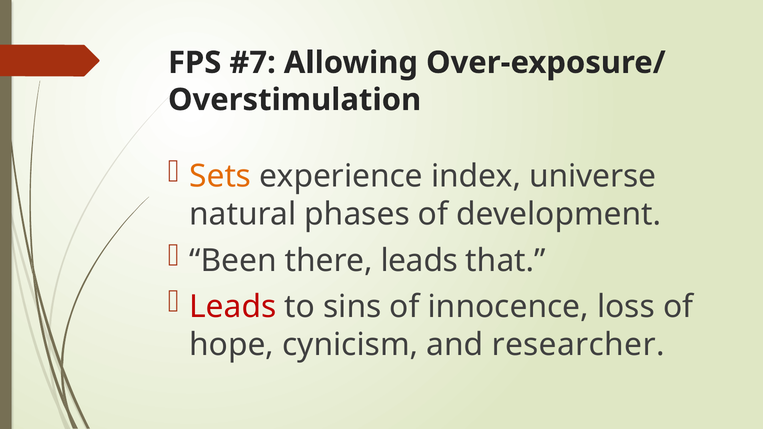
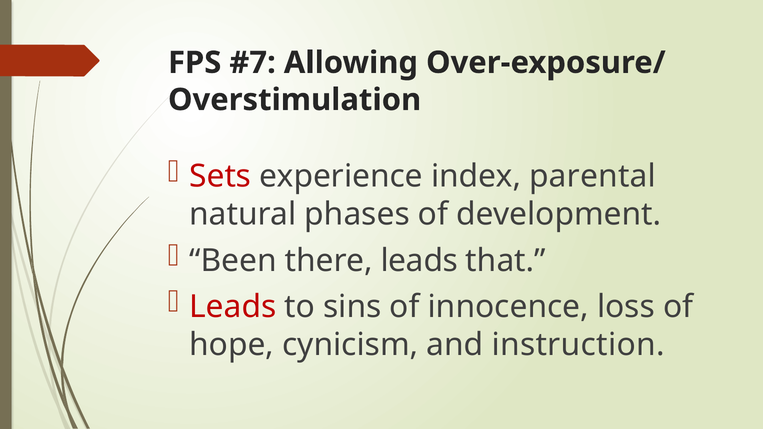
Sets colour: orange -> red (220, 176)
universe: universe -> parental (593, 176)
researcher: researcher -> instruction (578, 345)
